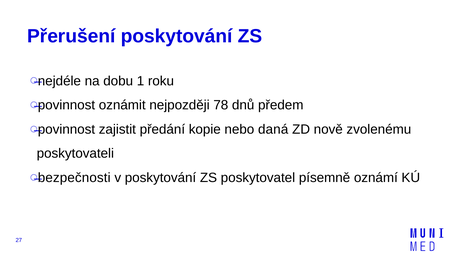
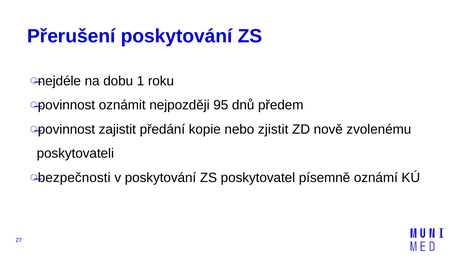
78: 78 -> 95 (221, 105)
daná: daná -> zjistit (273, 129)
